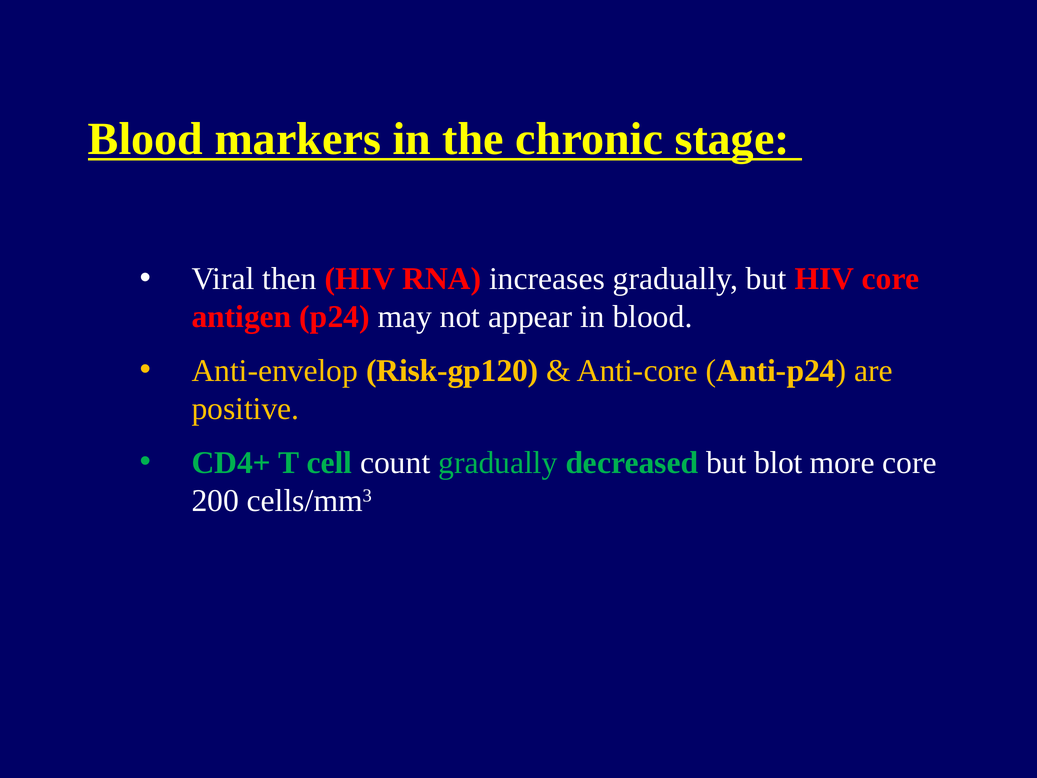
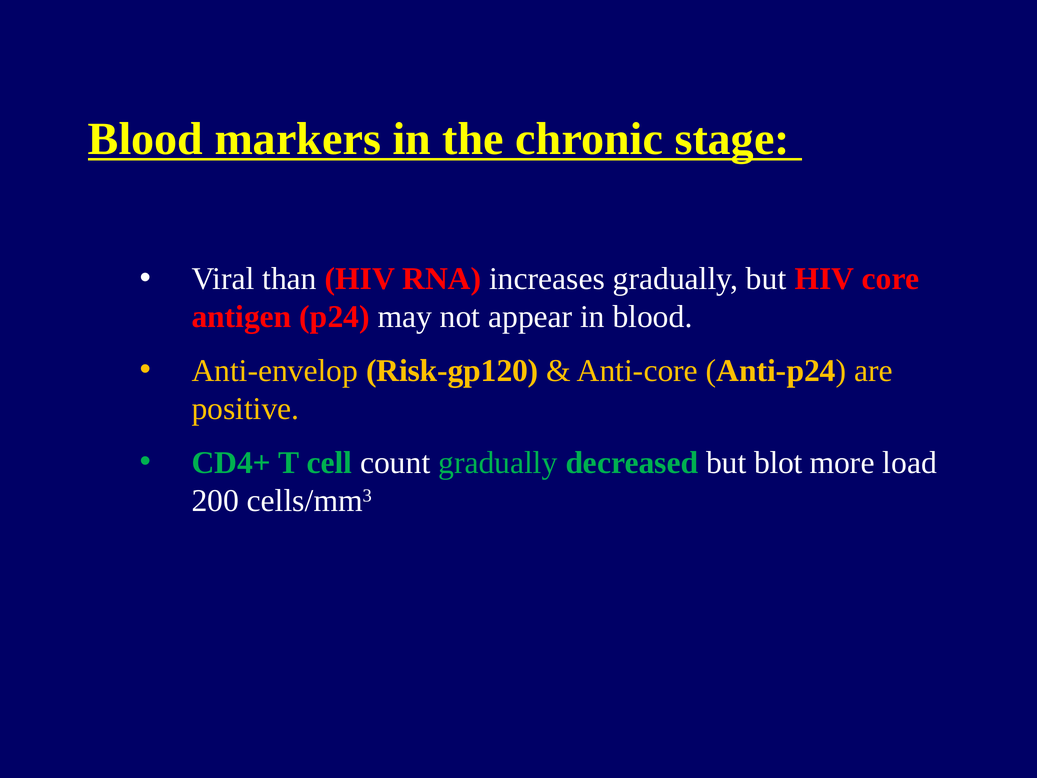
then: then -> than (289, 279)
more core: core -> load (910, 462)
